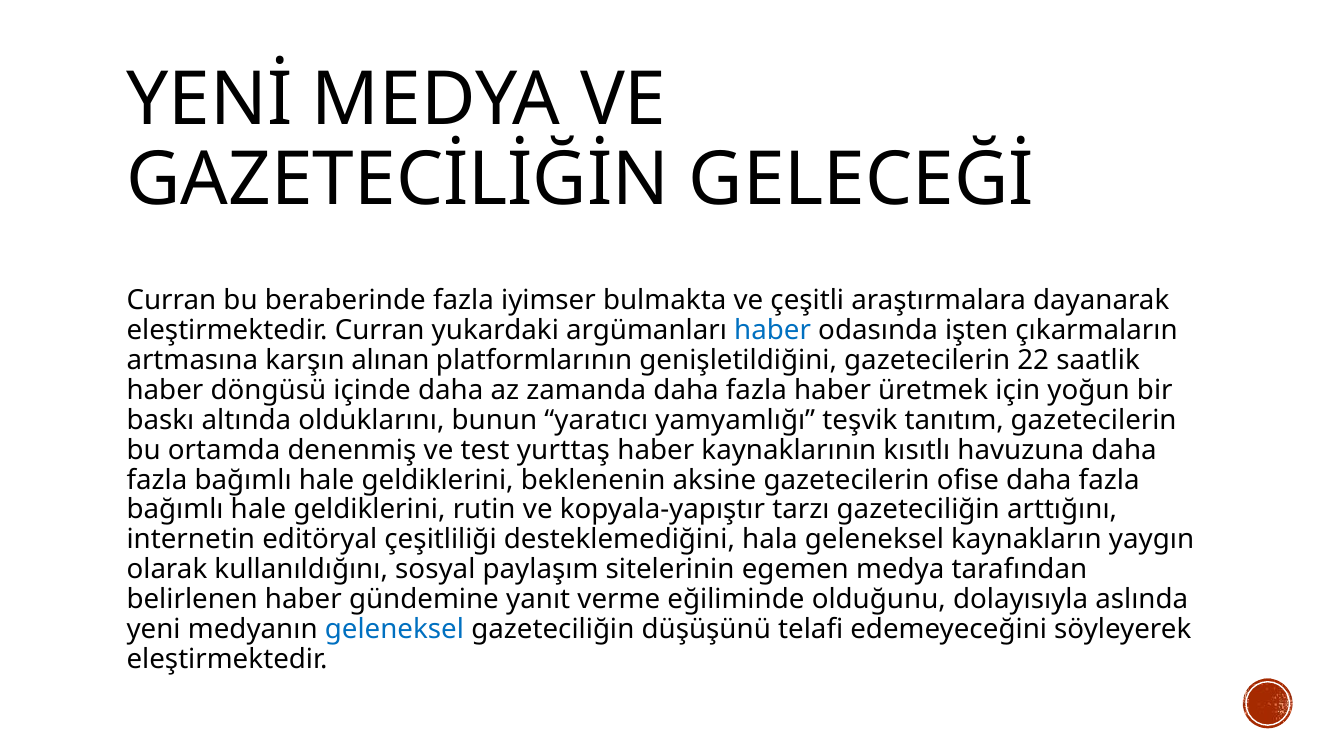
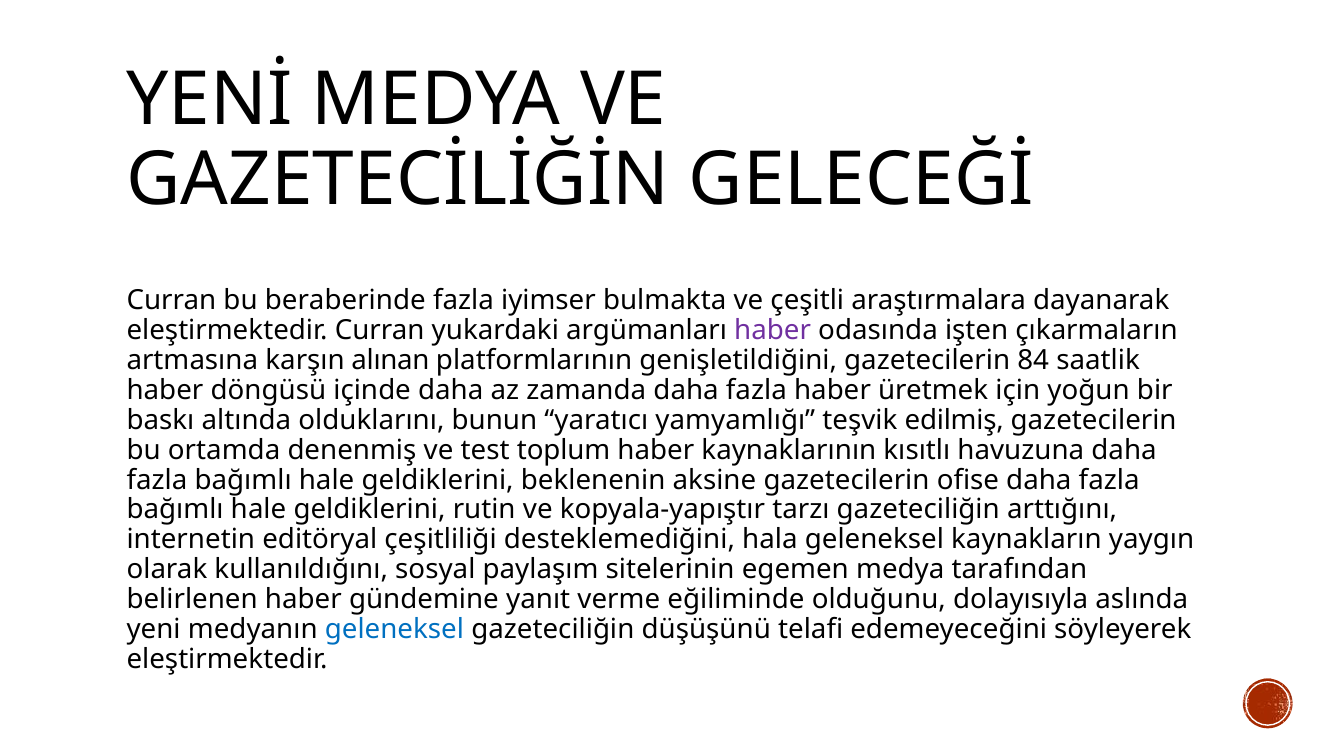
haber colour: blue -> purple (773, 331)
22: 22 -> 84 (1033, 361)
tanıtım: tanıtım -> edilmiş (954, 420)
yurttaş: yurttaş -> toplum (564, 450)
